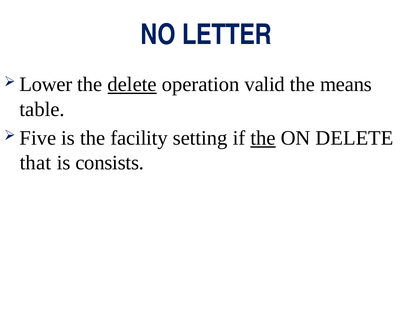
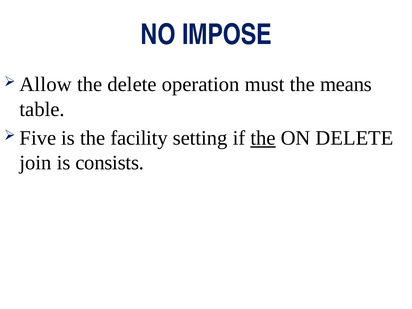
LETTER: LETTER -> IMPOSE (227, 35)
Lower: Lower -> Allow (46, 85)
delete underline: present -> none (132, 85)
valid: valid -> must (265, 85)
that: that -> join (36, 163)
